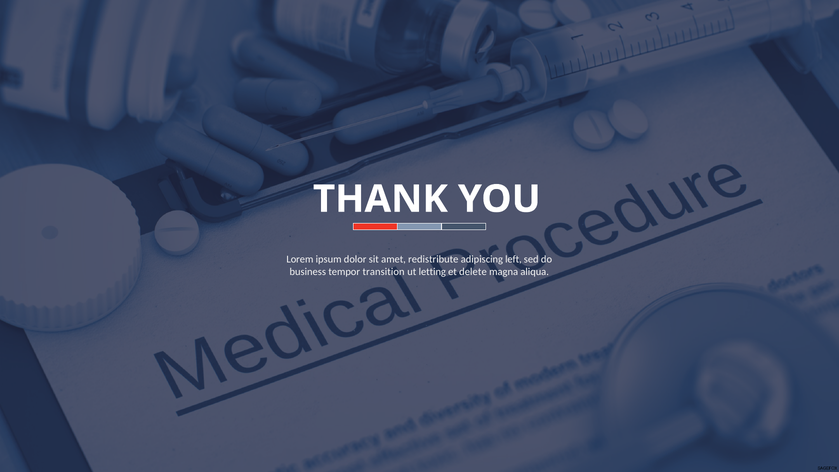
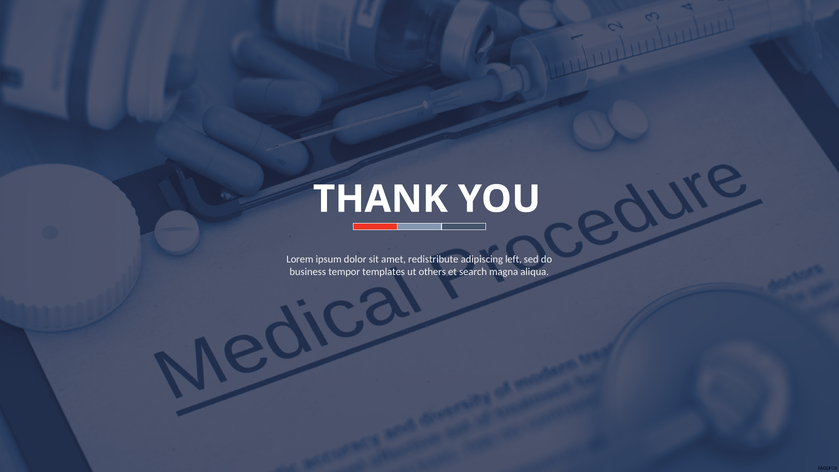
transition: transition -> templates (384, 272)
letting: letting -> others (432, 272)
delete: delete -> search (473, 272)
